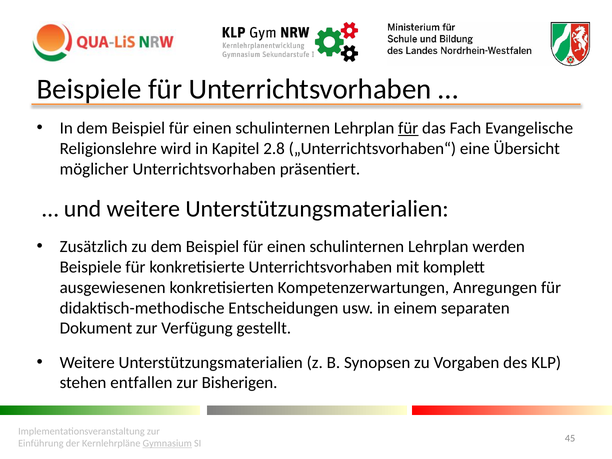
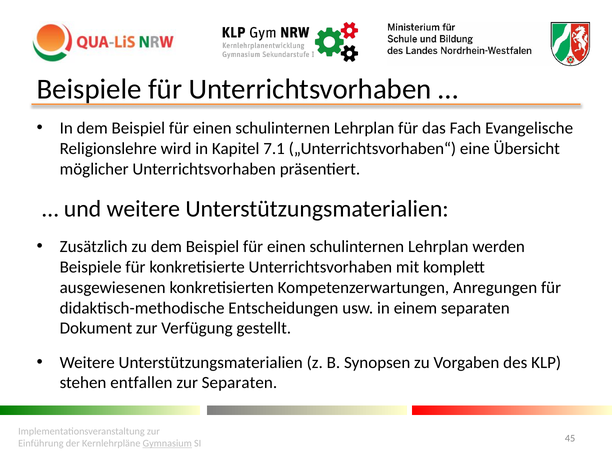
für underline: present -> none (408, 128)
2.8: 2.8 -> 7.1 (274, 149)
zur Bisherigen: Bisherigen -> Separaten (239, 383)
